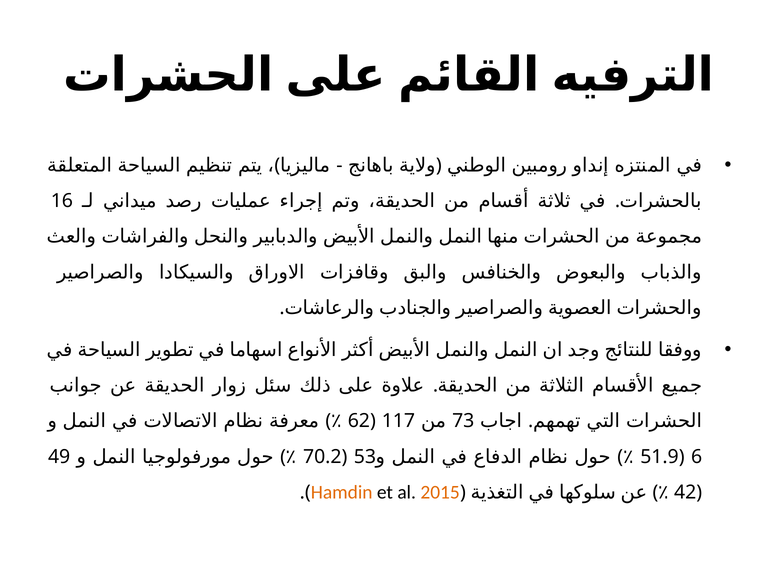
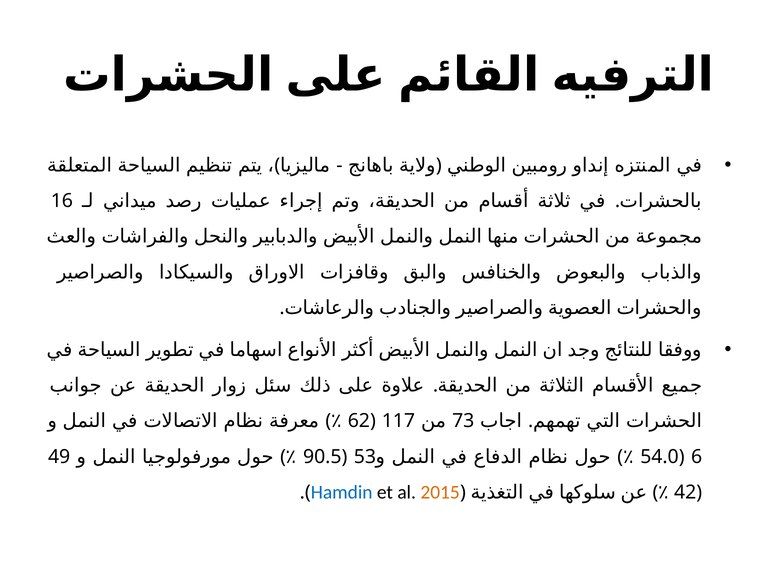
70.2: 70.2 -> 90.5 (322, 457)
51.9: 51.9 -> 54.0 (660, 457)
Hamdin colour: orange -> blue (342, 493)
